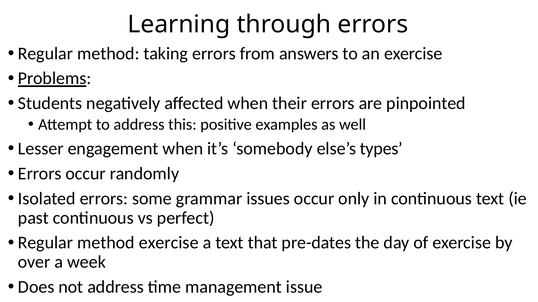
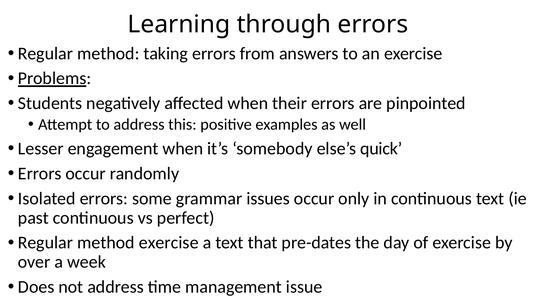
types: types -> quick (381, 149)
